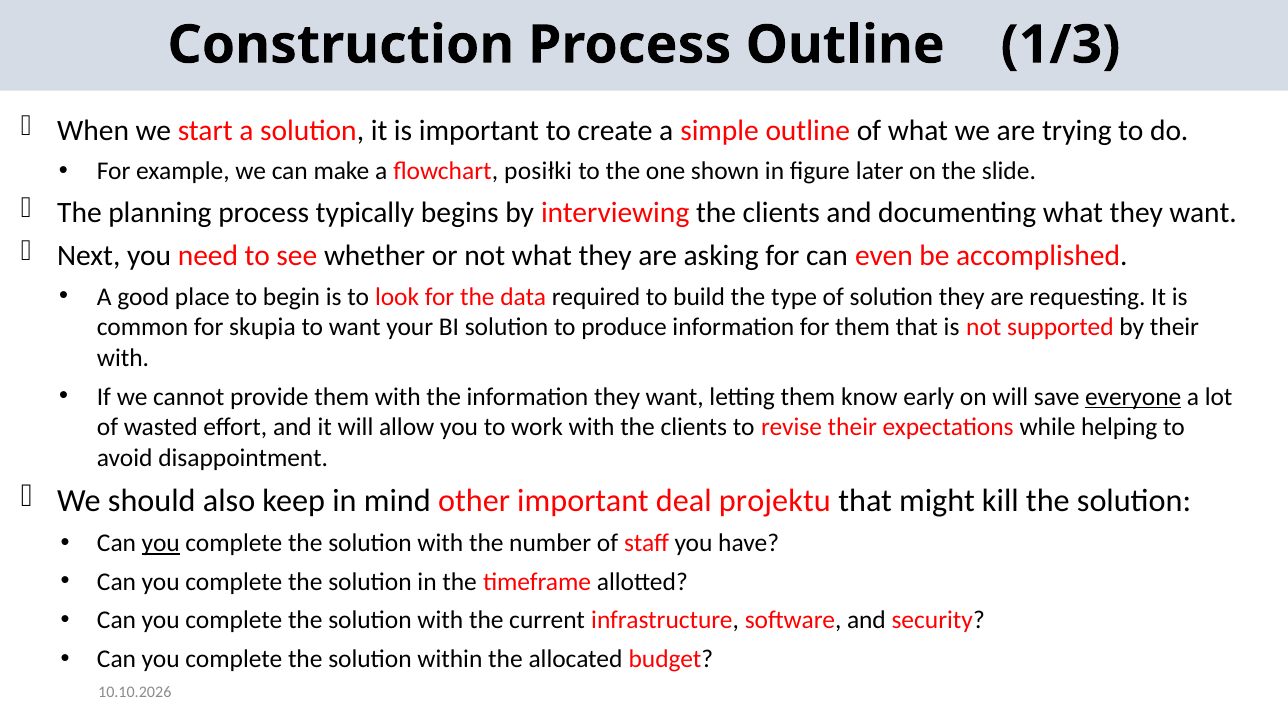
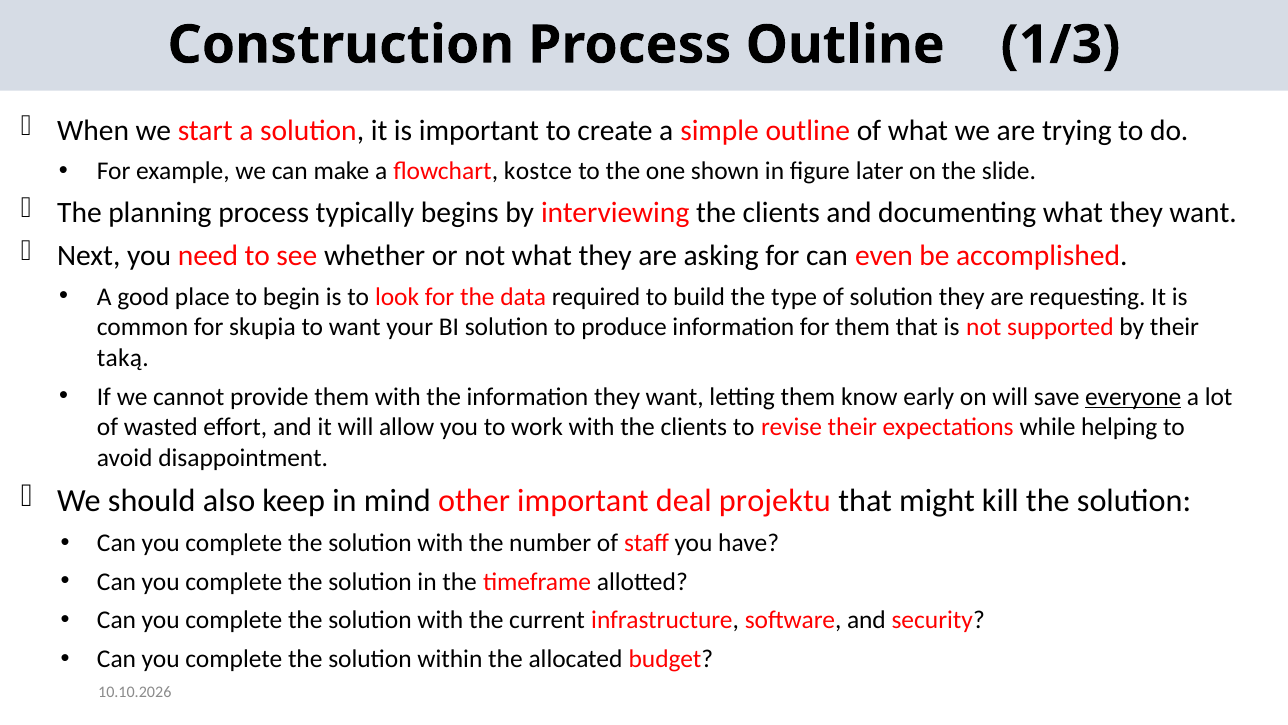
posiłki: posiłki -> kostce (538, 171)
with: with -> taką (123, 358)
you underline: present -> none (161, 543)
